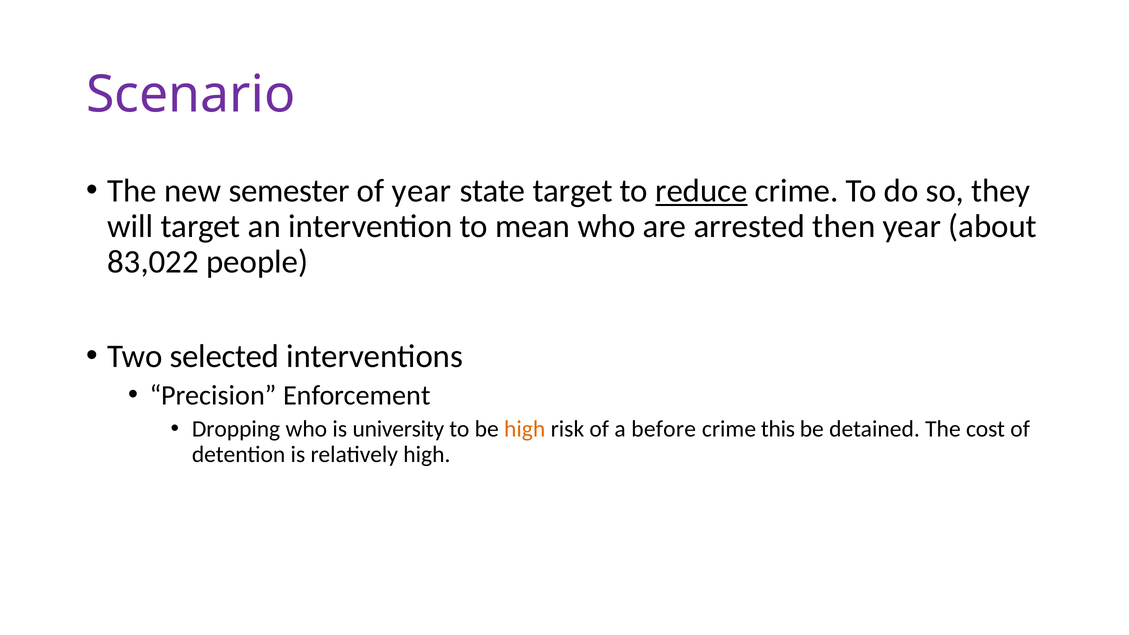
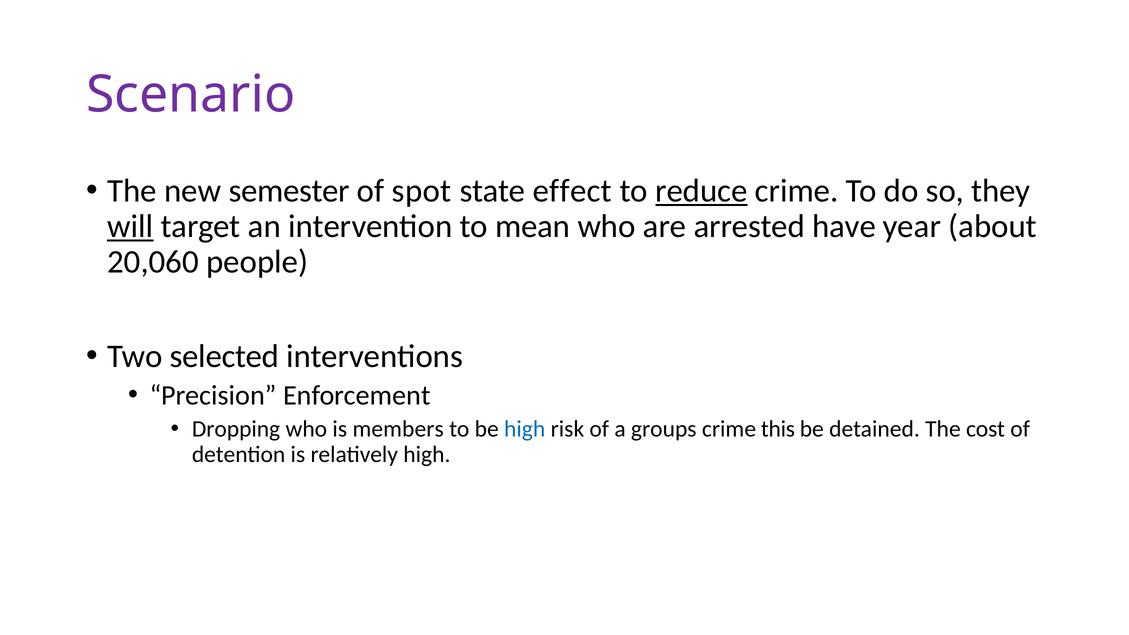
of year: year -> spot (422, 191)
state target: target -> effect (572, 191)
will underline: none -> present (130, 226)
then: then -> have (844, 226)
83,022: 83,022 -> 20,060 (153, 262)
university: university -> members (398, 429)
high colour: orange -> blue (525, 429)
before: before -> groups (664, 429)
